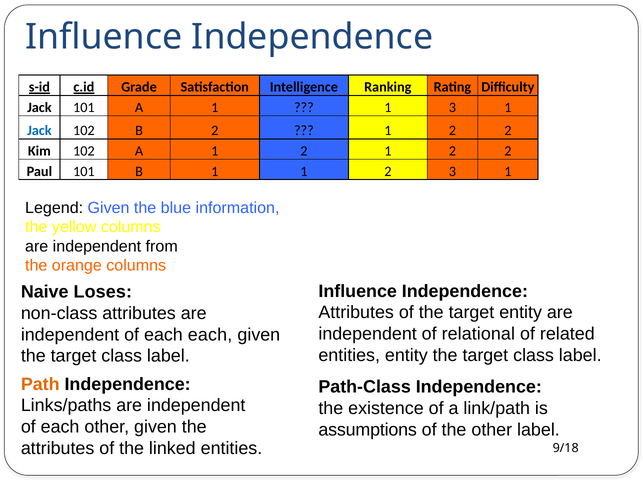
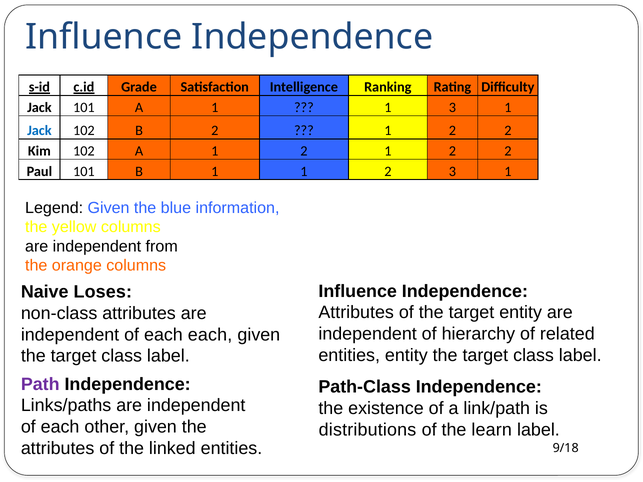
relational: relational -> hierarchy (478, 334)
Path colour: orange -> purple (40, 384)
assumptions: assumptions -> distributions (367, 430)
the other: other -> learn (492, 430)
